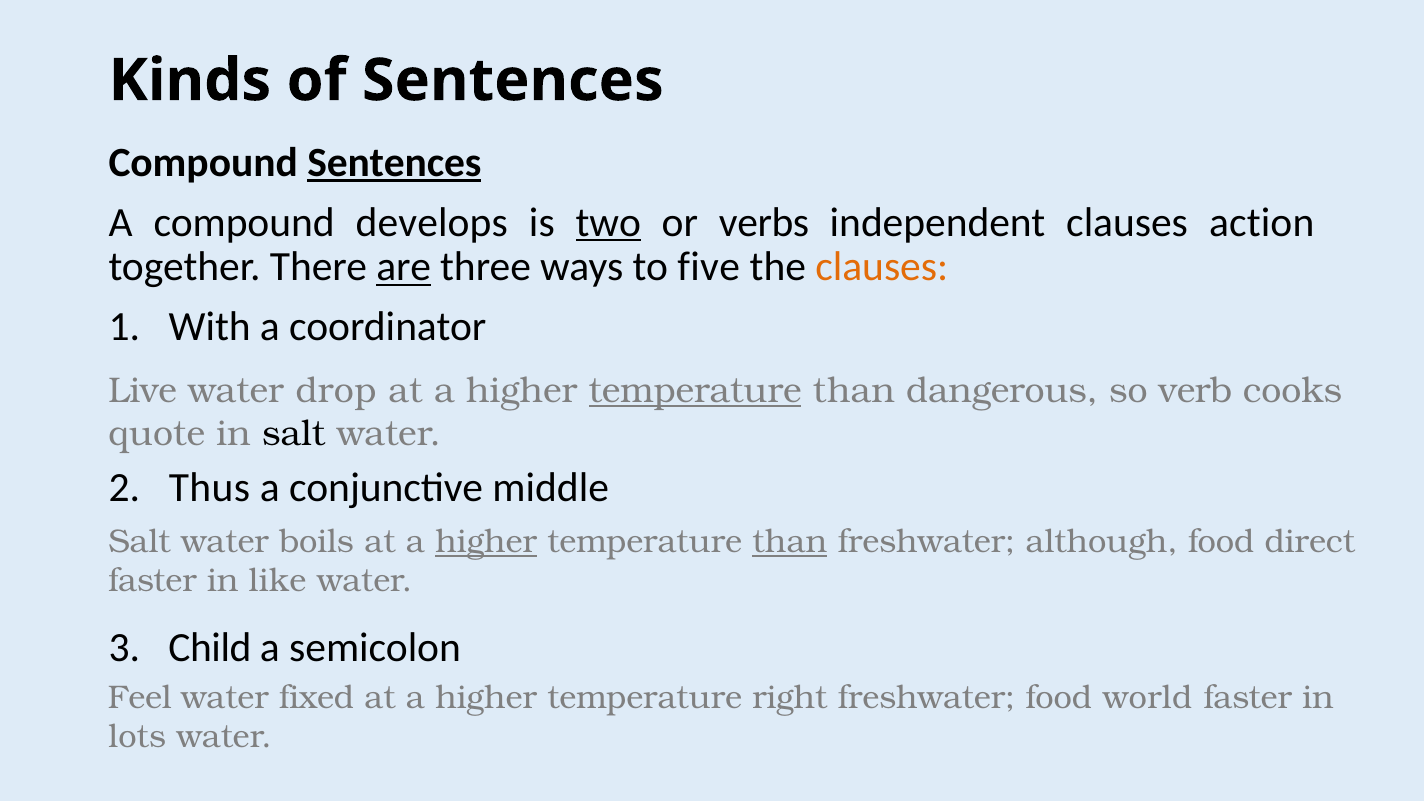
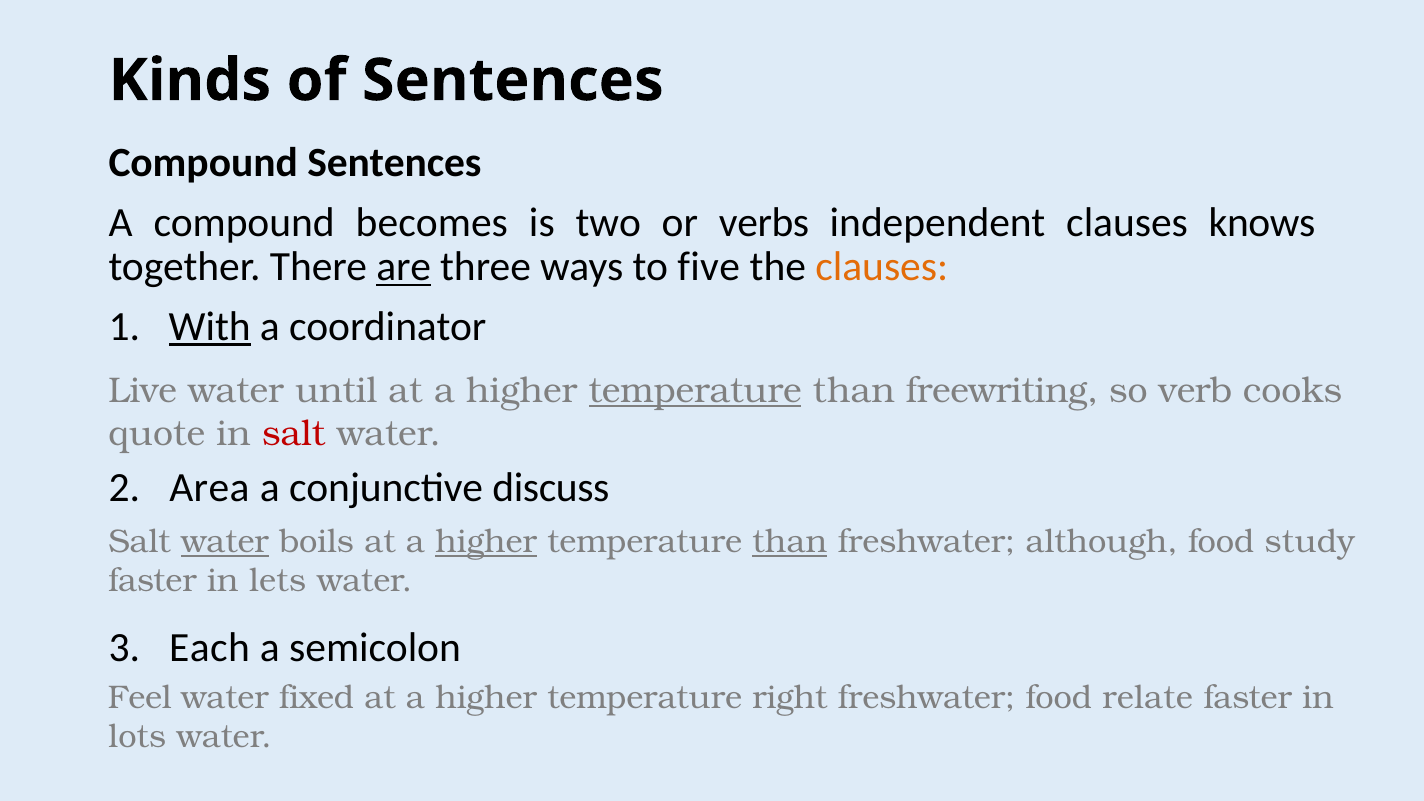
Sentences underline: present -> none (394, 163)
develops: develops -> becomes (432, 222)
two underline: present -> none (608, 222)
action: action -> knows (1262, 222)
With underline: none -> present (210, 327)
drop: drop -> until (336, 391)
dangerous: dangerous -> freewriting (1002, 391)
salt colour: black -> red (294, 434)
Thus: Thus -> Area (209, 487)
middle: middle -> discuss (551, 487)
water underline: none -> present (225, 542)
direct: direct -> study (1310, 542)
like: like -> lets (278, 581)
Child: Child -> Each (209, 648)
world: world -> relate (1148, 698)
